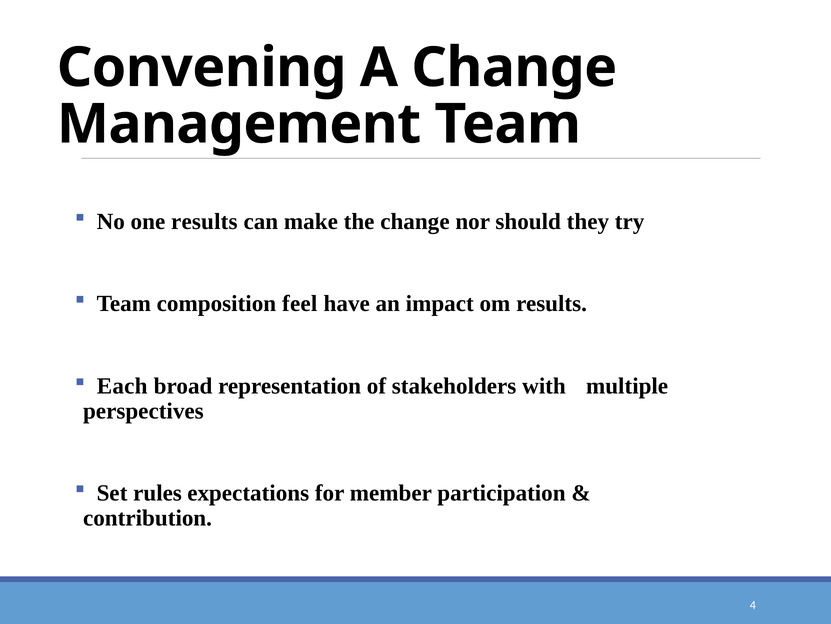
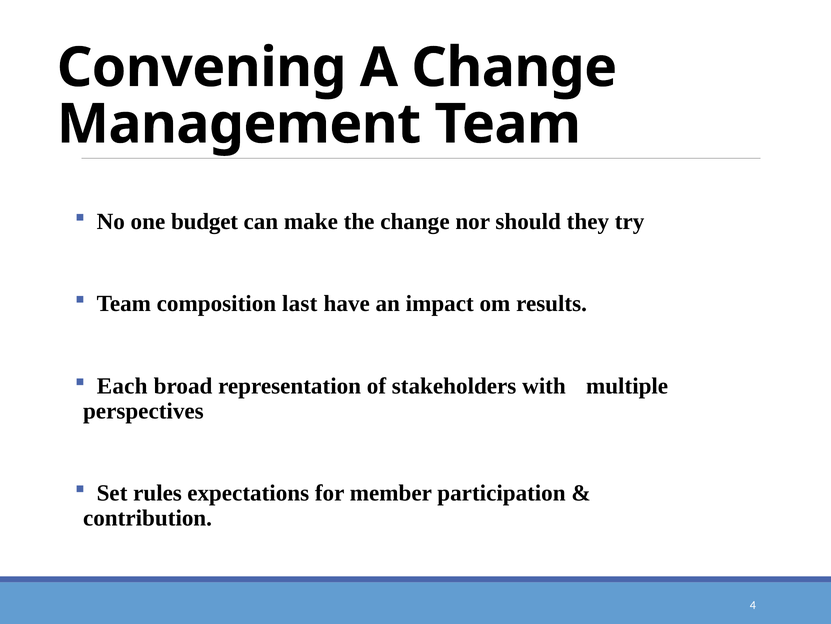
one results: results -> budget (205, 221)
feel: feel -> last (300, 303)
